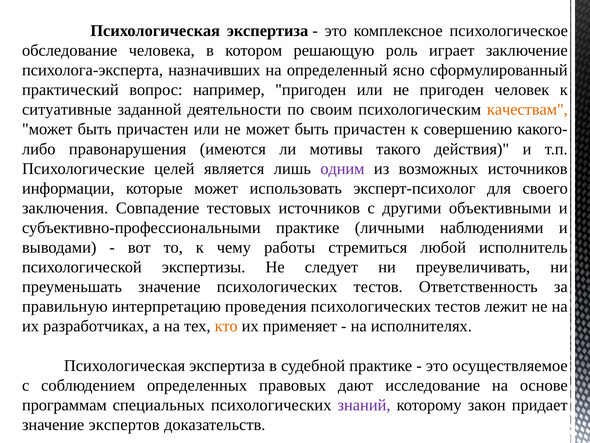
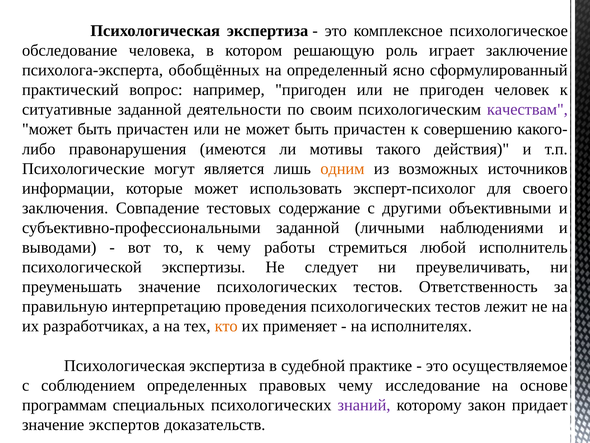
назначивших: назначивших -> обобщённых (214, 70)
качествам colour: orange -> purple (527, 109)
целей: целей -> могут (174, 168)
одним colour: purple -> orange (342, 168)
тестовых источников: источников -> содержание (319, 208)
субъективно-профессиональными практике: практике -> заданной (308, 227)
правовых дают: дают -> чему (356, 385)
